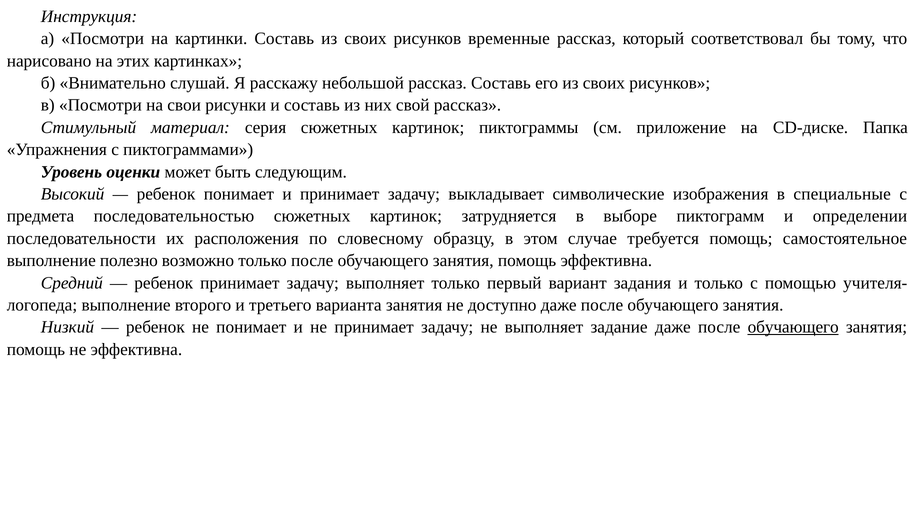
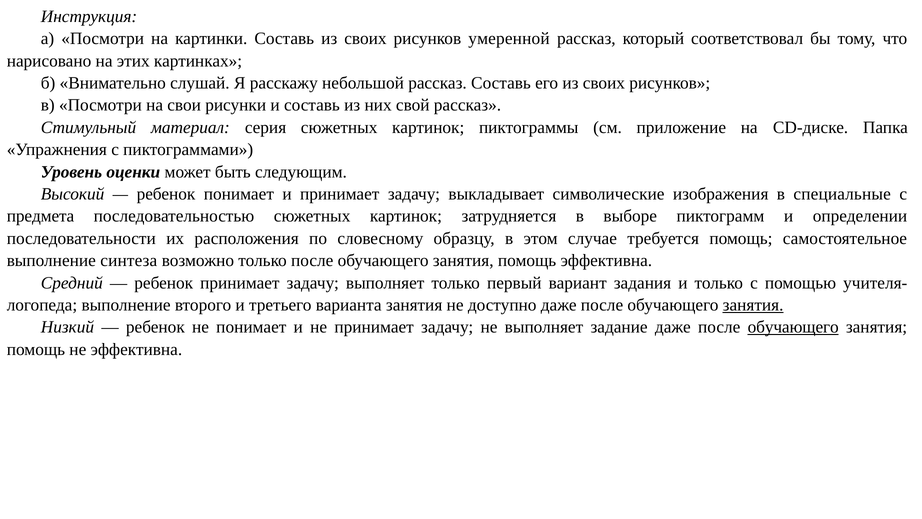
временные: временные -> умеренной (509, 39)
полезно: полезно -> синтеза (129, 260)
занятия underline: none -> present (753, 305)
